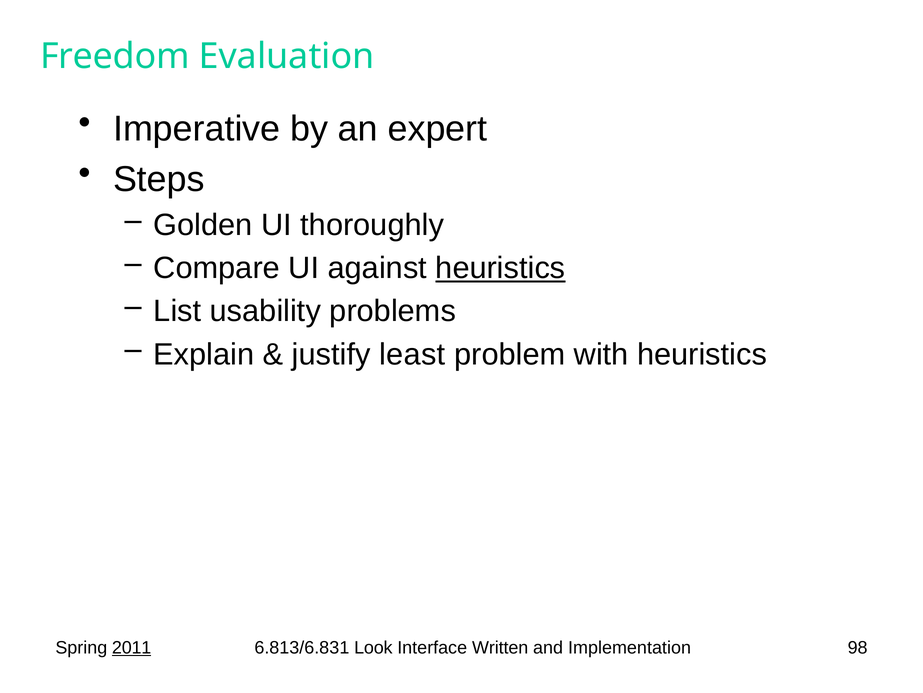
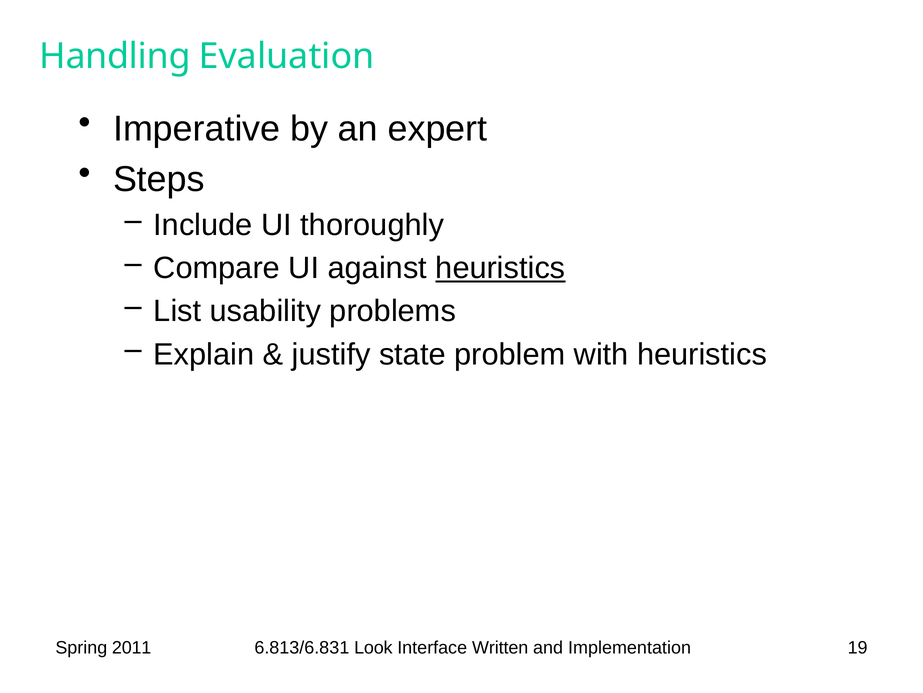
Freedom: Freedom -> Handling (115, 56)
Golden: Golden -> Include (203, 225)
least: least -> state (412, 354)
2011 underline: present -> none (132, 647)
98: 98 -> 19 (858, 647)
